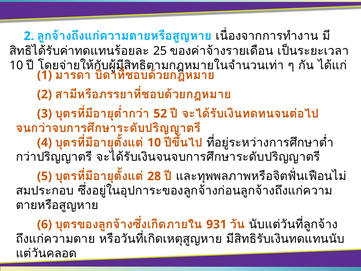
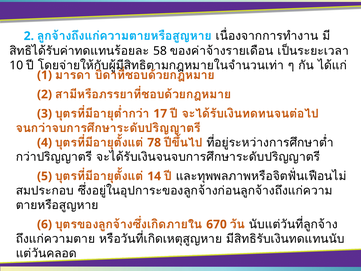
25: 25 -> 58 (160, 51)
52: 52 -> 17 (160, 114)
10: 10 -> 78 (154, 142)
28: 28 -> 14 (154, 176)
931: 931 -> 670 (217, 224)
